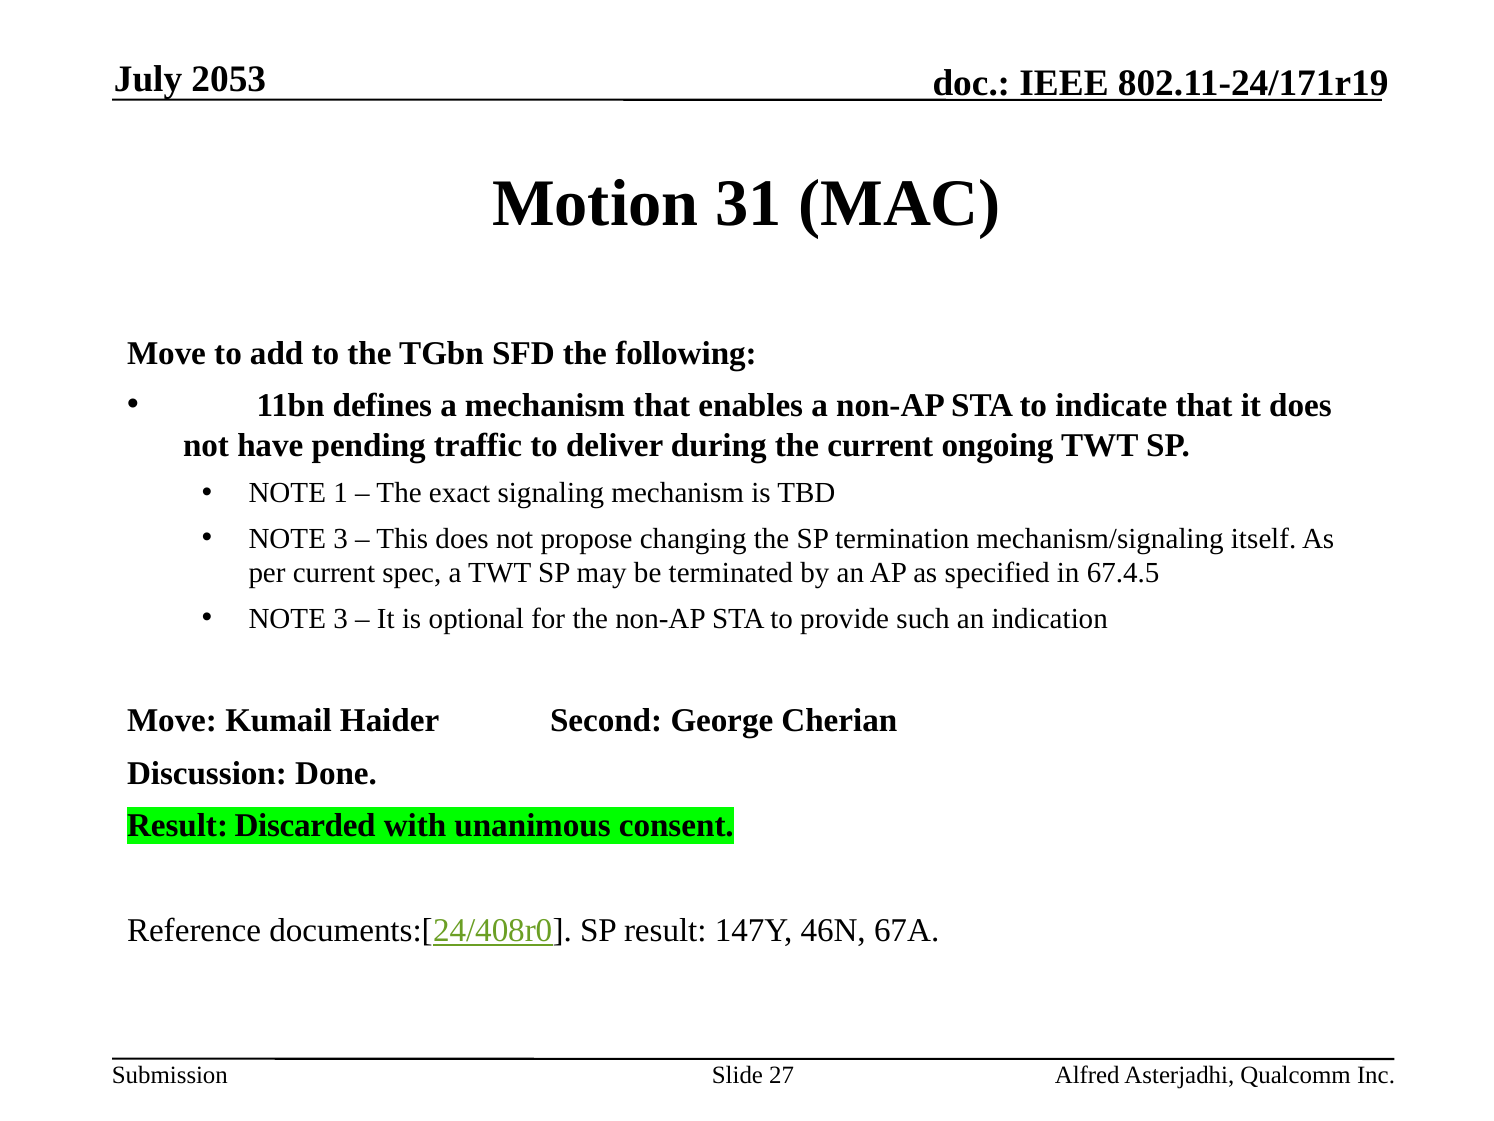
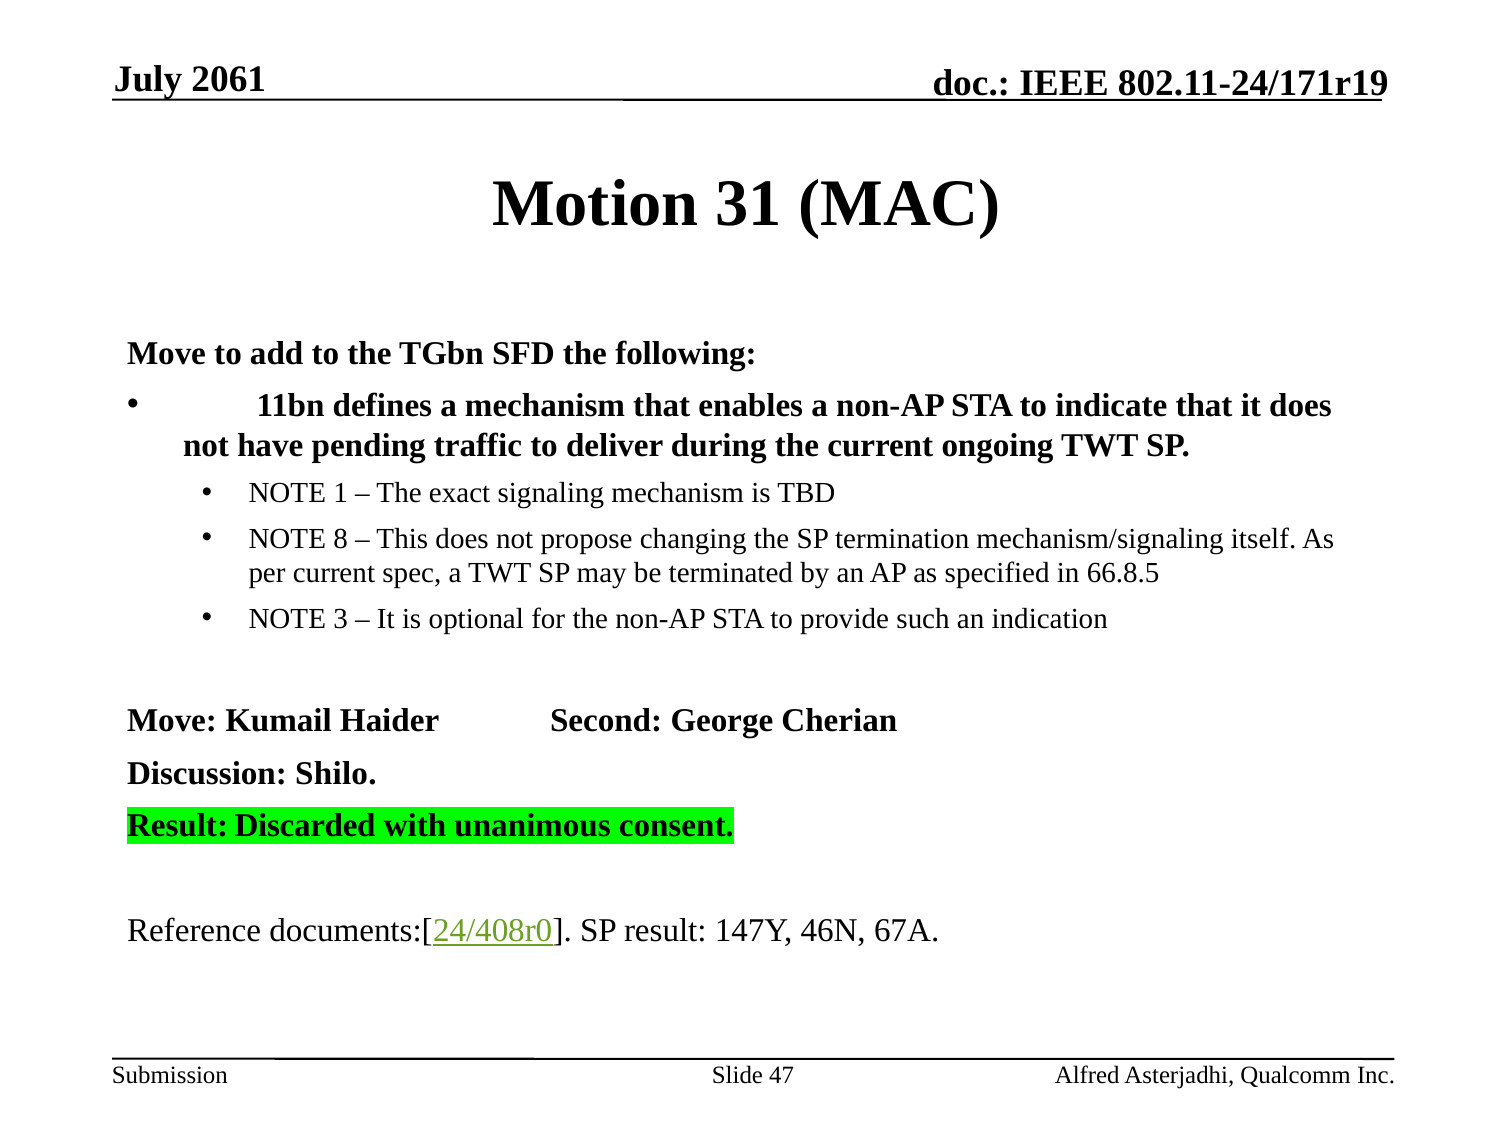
2053: 2053 -> 2061 (229, 79)
3: 3 -> 8 (341, 538)
67.4.5: 67.4.5 -> 66.8.5 (1123, 573)
Done: Done -> Shilo (336, 773)
27: 27 -> 47 (782, 1075)
